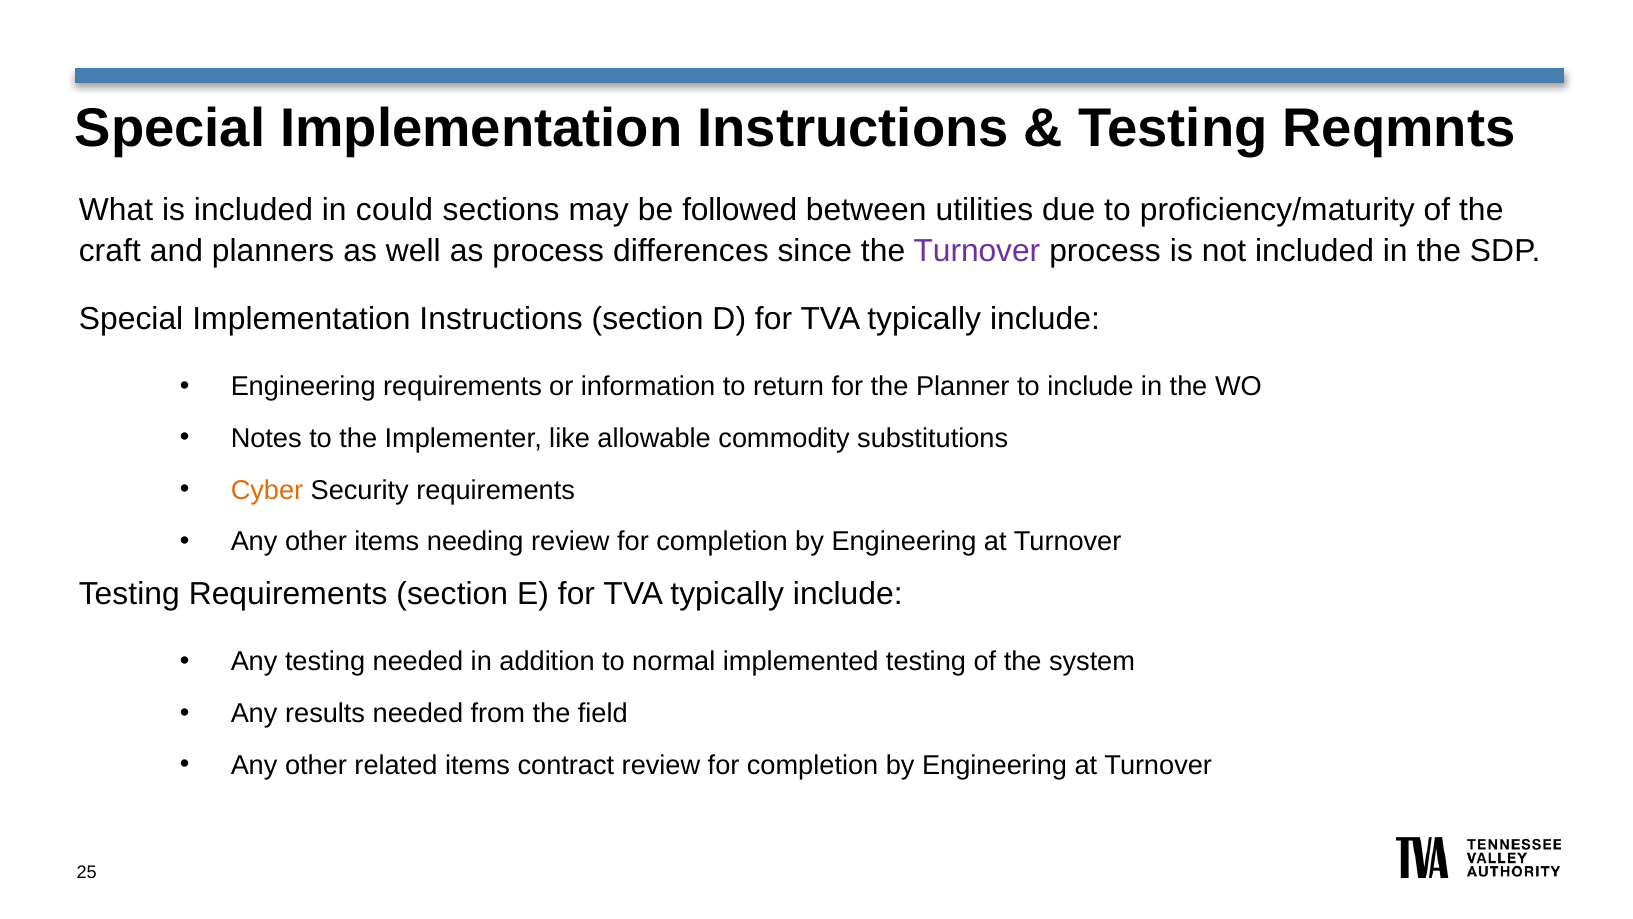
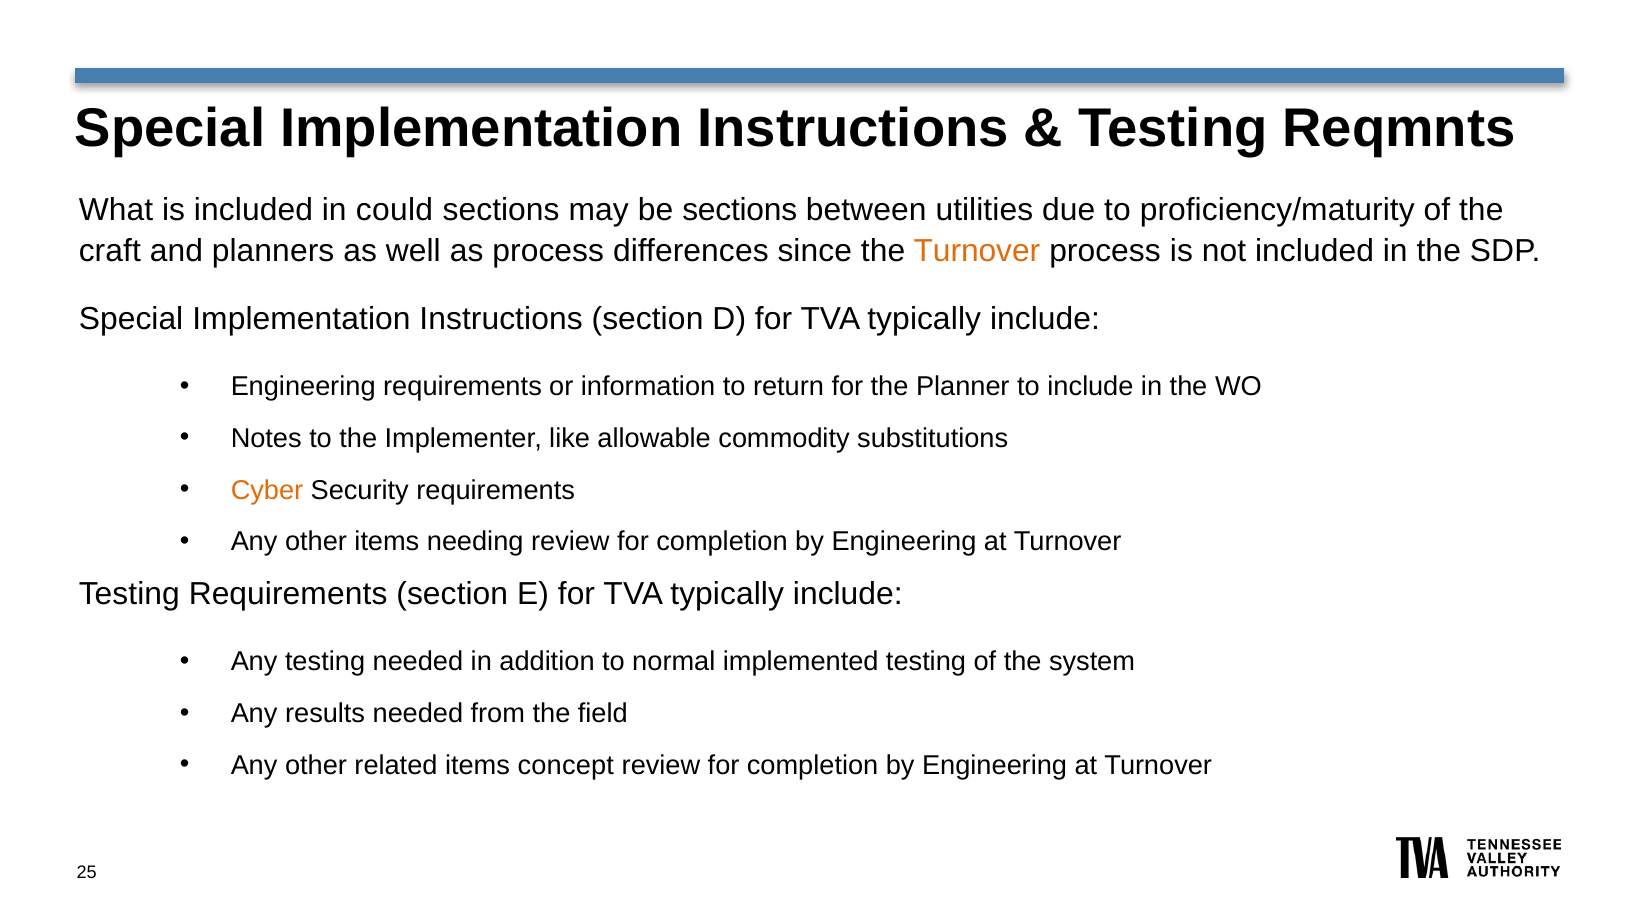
be followed: followed -> sections (740, 210)
Turnover colour: purple -> orange (977, 251)
contract: contract -> concept (566, 765)
